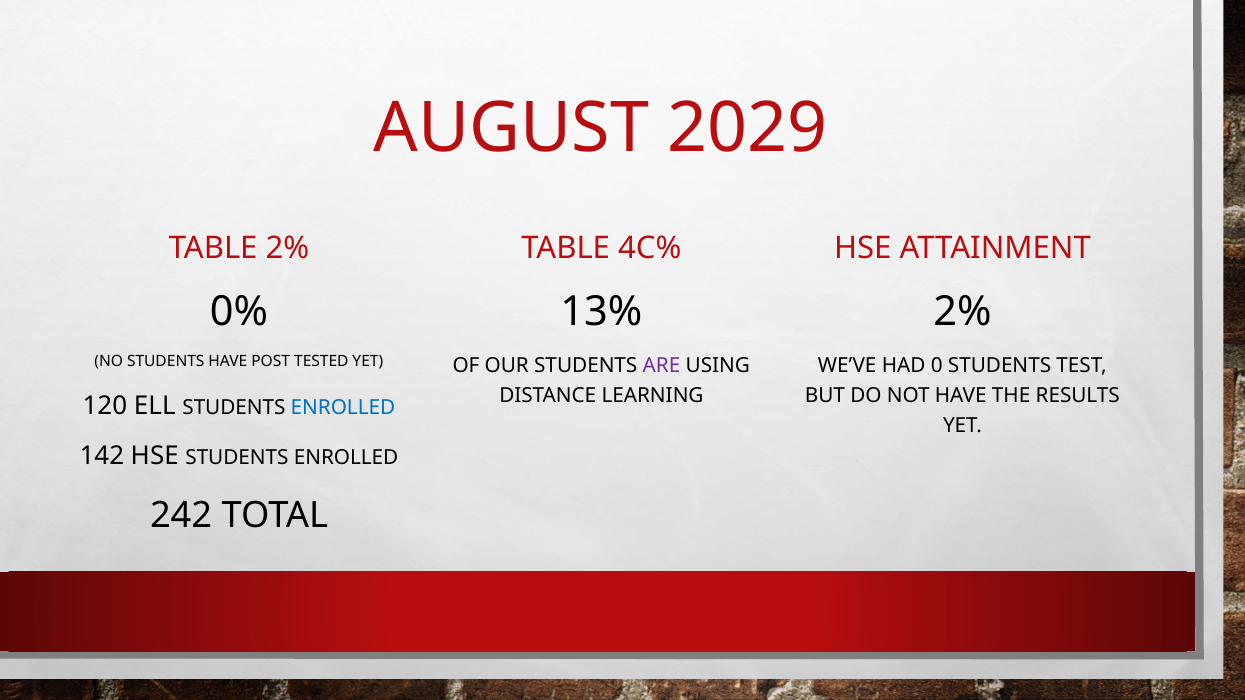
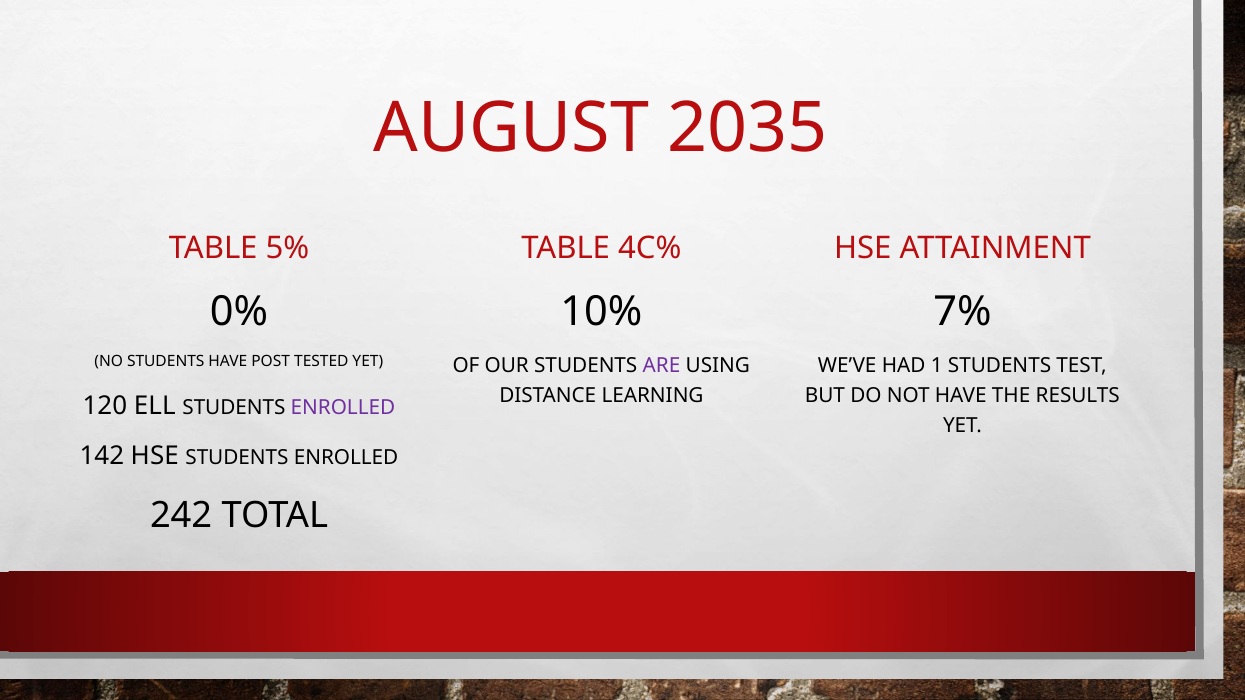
2029: 2029 -> 2035 (747, 128)
TABLE 2%: 2% -> 5% (288, 248)
13%: 13% -> 10% (601, 312)
2%: 2% -> 7% (962, 312)
0: 0 -> 1 (937, 366)
ENROLLED colour: blue -> purple (343, 408)
